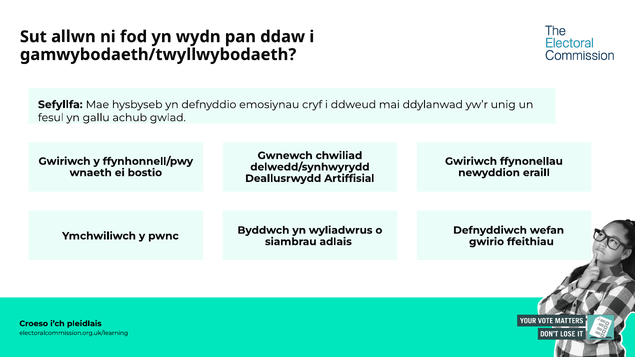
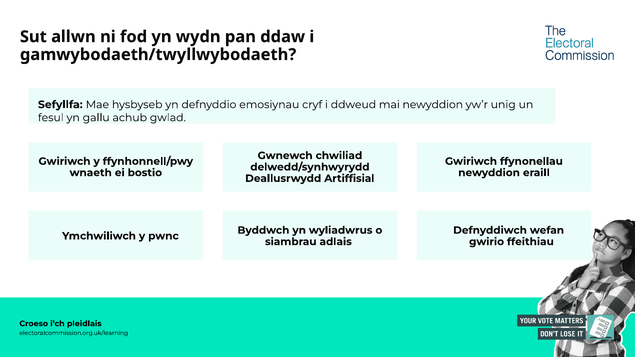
mai ddylanwad: ddylanwad -> newyddion (433, 105)
